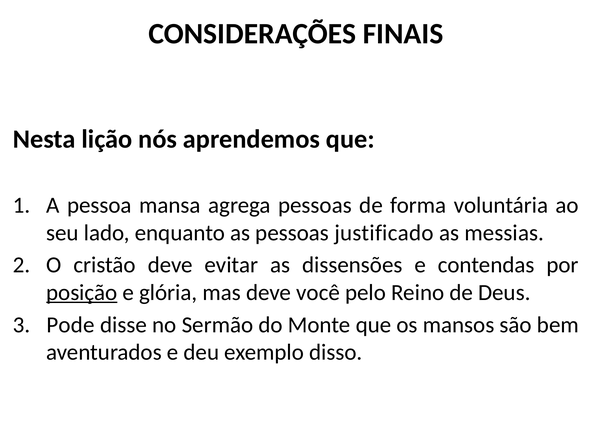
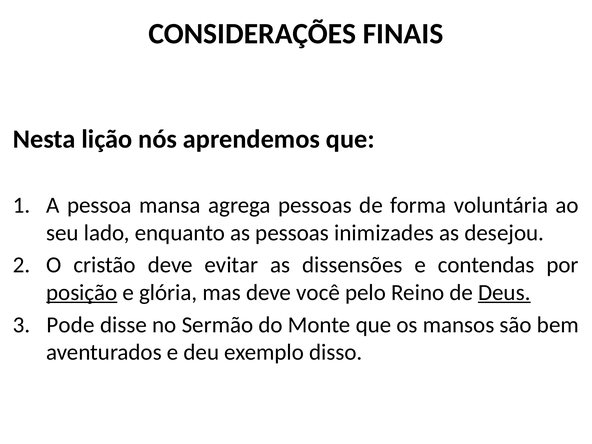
justificado: justificado -> inimizades (384, 233)
messias: messias -> desejou (504, 233)
Deus underline: none -> present (504, 293)
